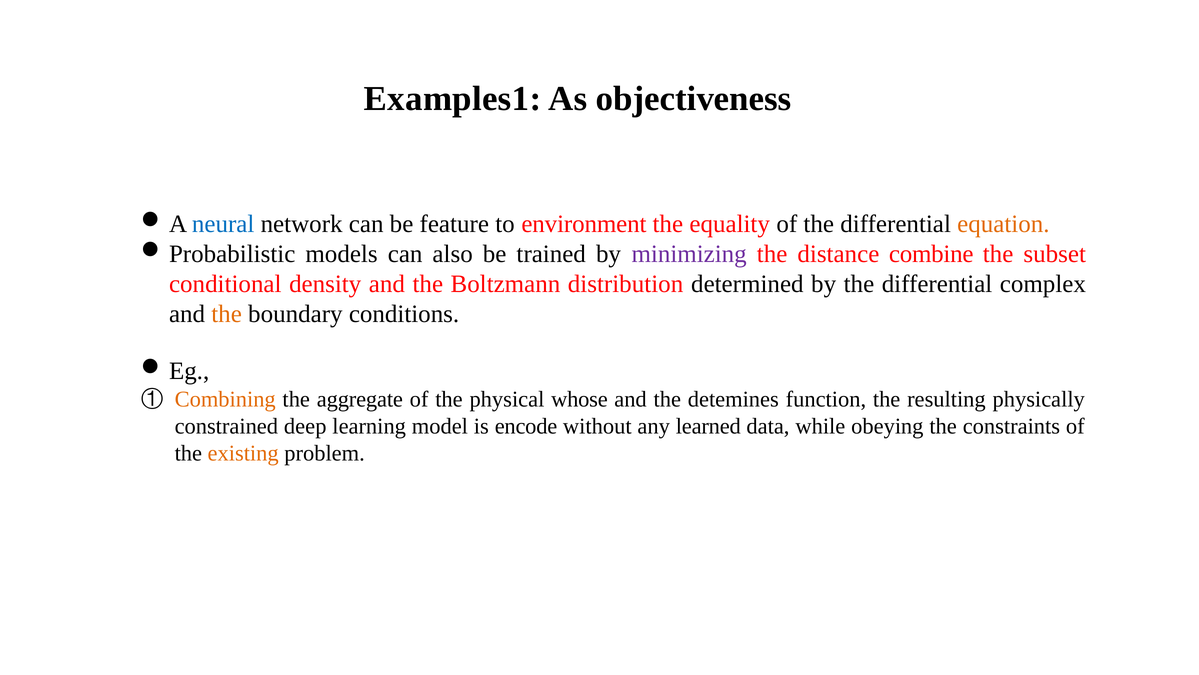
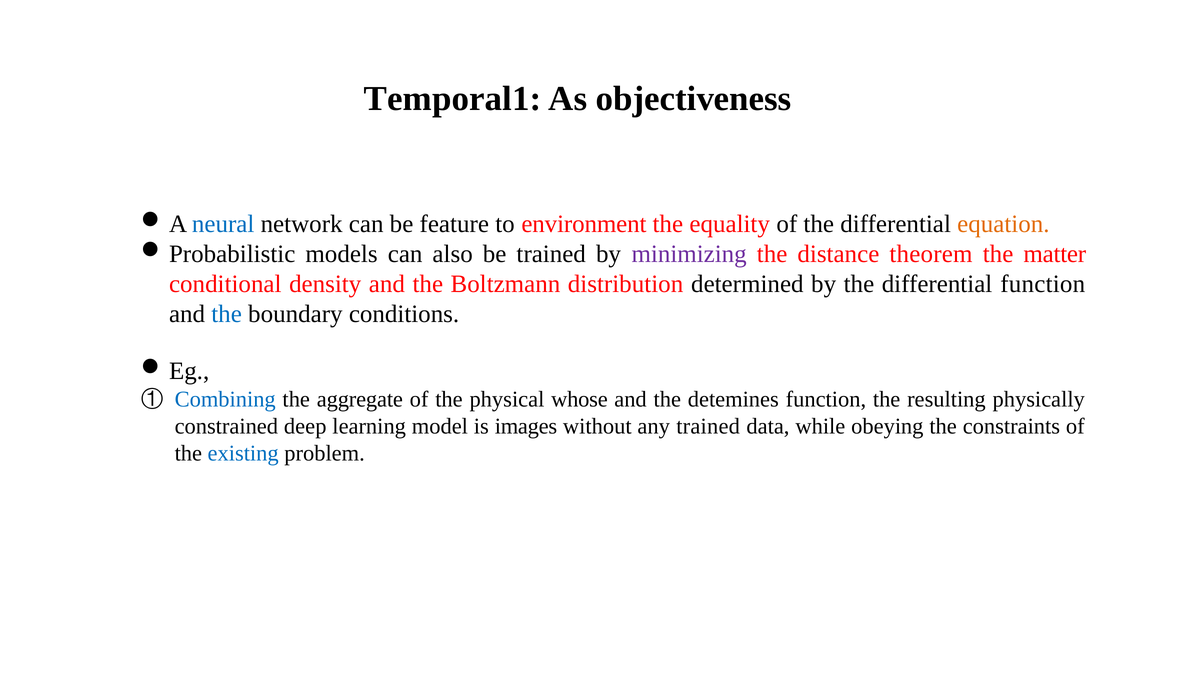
Examples1: Examples1 -> Temporal1 (453, 98)
combine: combine -> theorem (931, 254)
subset: subset -> matter (1055, 254)
differential complex: complex -> function (1043, 284)
the colour: orange -> blue (227, 314)
Combining colour: orange -> blue (225, 399)
encode: encode -> images (526, 426)
any learned: learned -> trained (708, 426)
existing colour: orange -> blue (243, 453)
